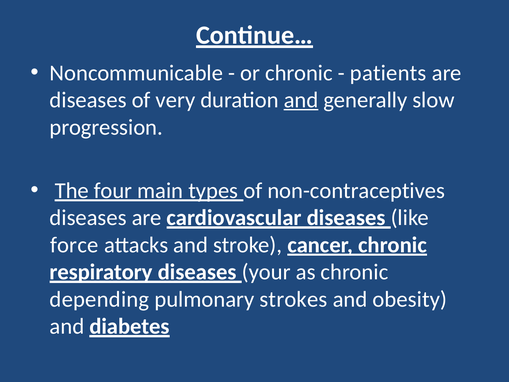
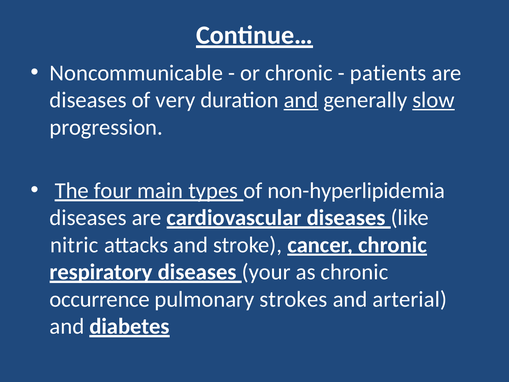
slow underline: none -> present (433, 100)
non-contraceptives: non-contraceptives -> non-hyperlipidemia (356, 191)
force: force -> nitric (74, 245)
depending: depending -> occurrence (100, 299)
obesity: obesity -> arterial (410, 299)
